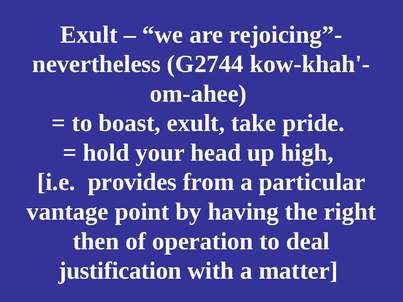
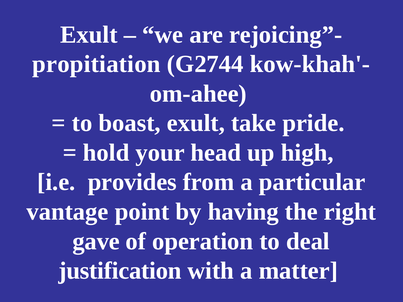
nevertheless: nevertheless -> propitiation (96, 64)
then: then -> gave (96, 241)
